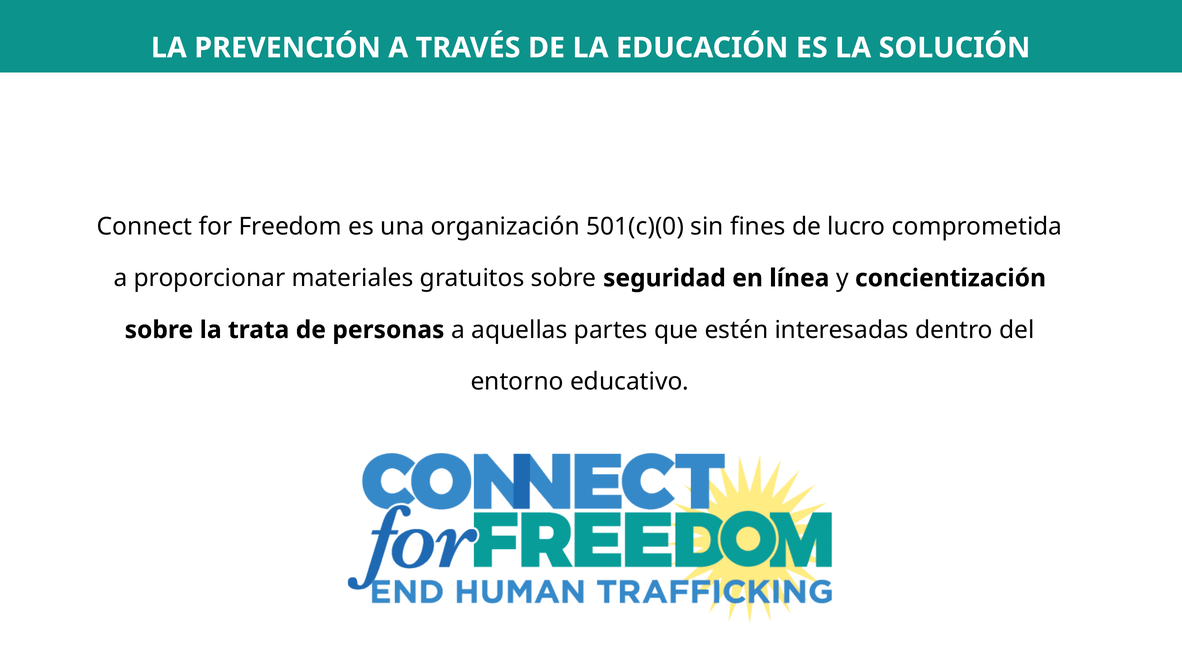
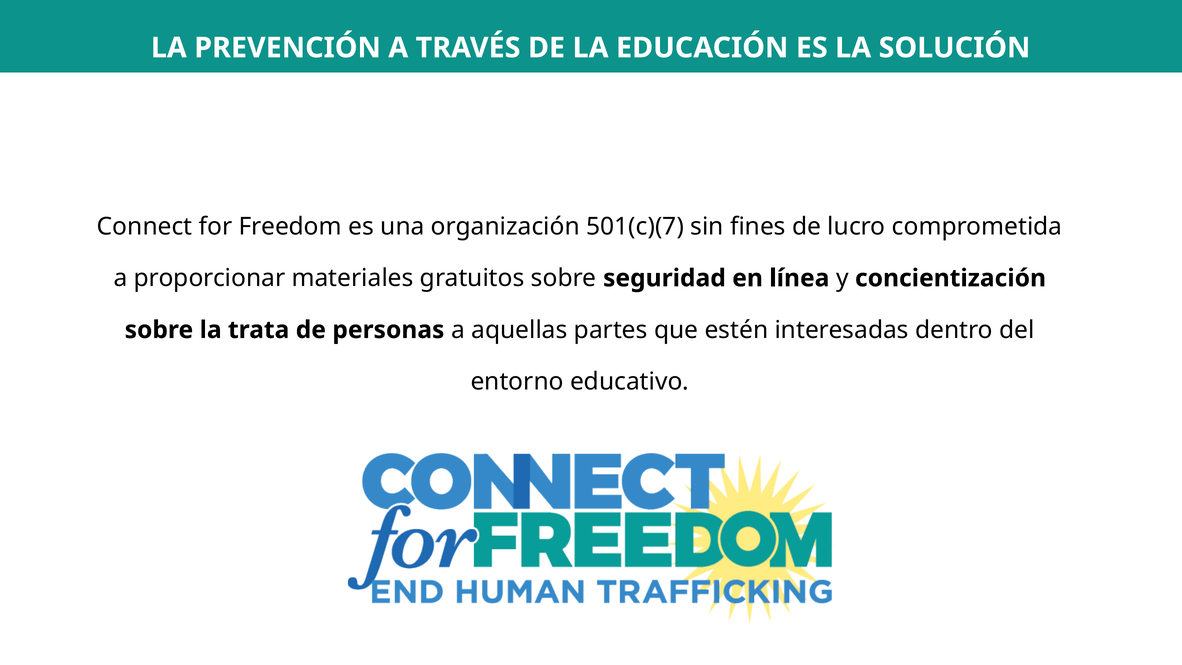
501(c)(0: 501(c)(0 -> 501(c)(7 (635, 226)
